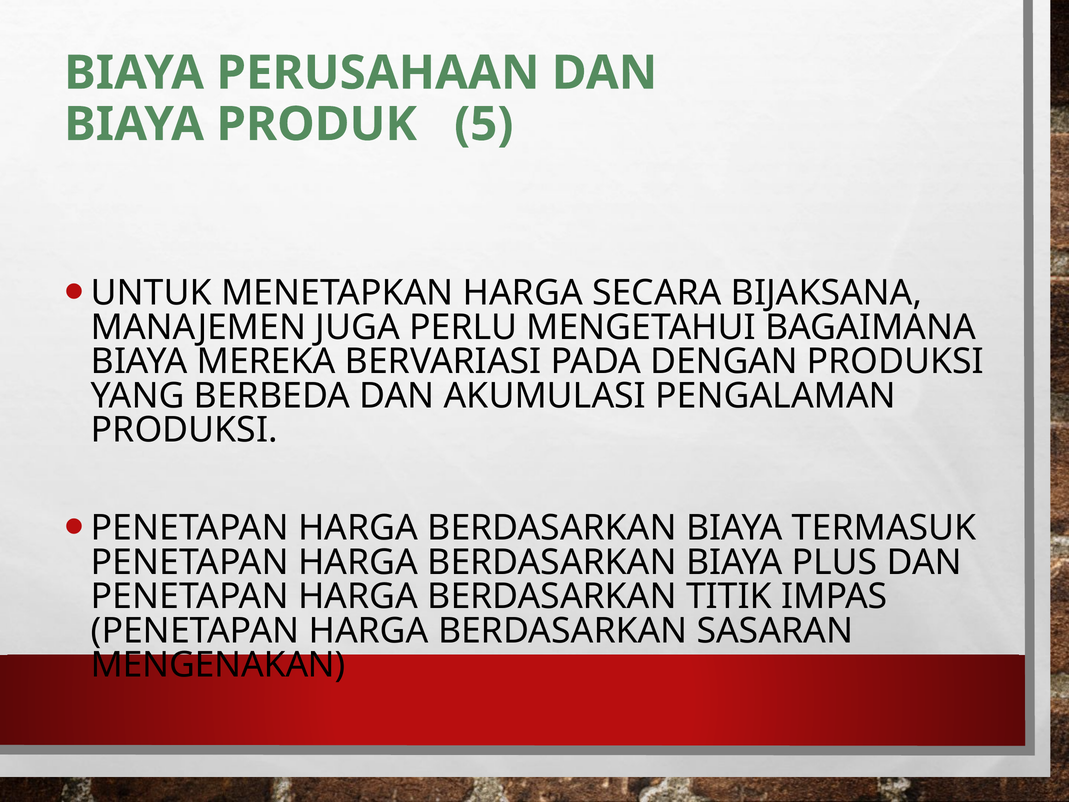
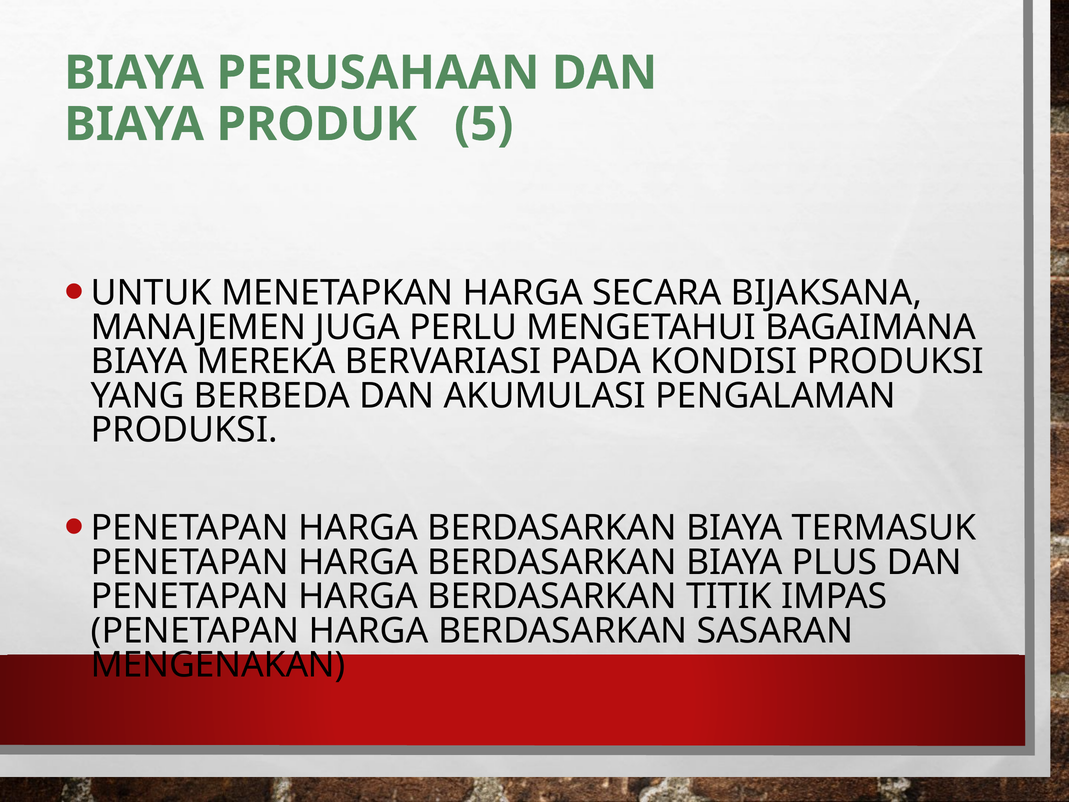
DENGAN: DENGAN -> KONDISI (724, 361)
